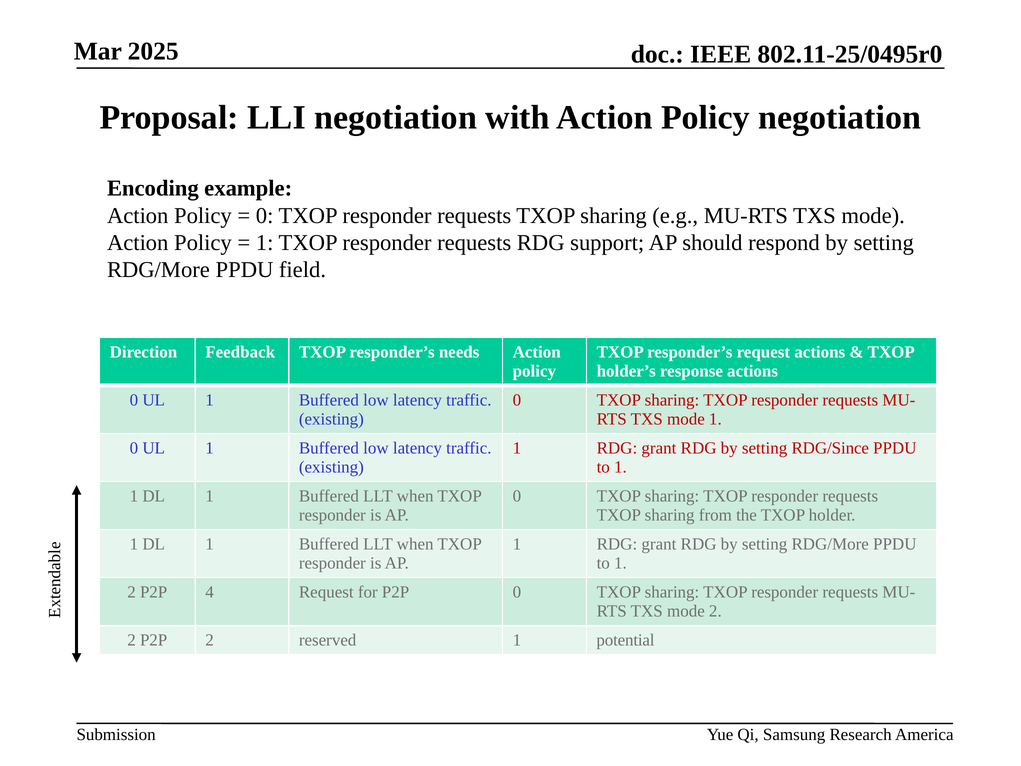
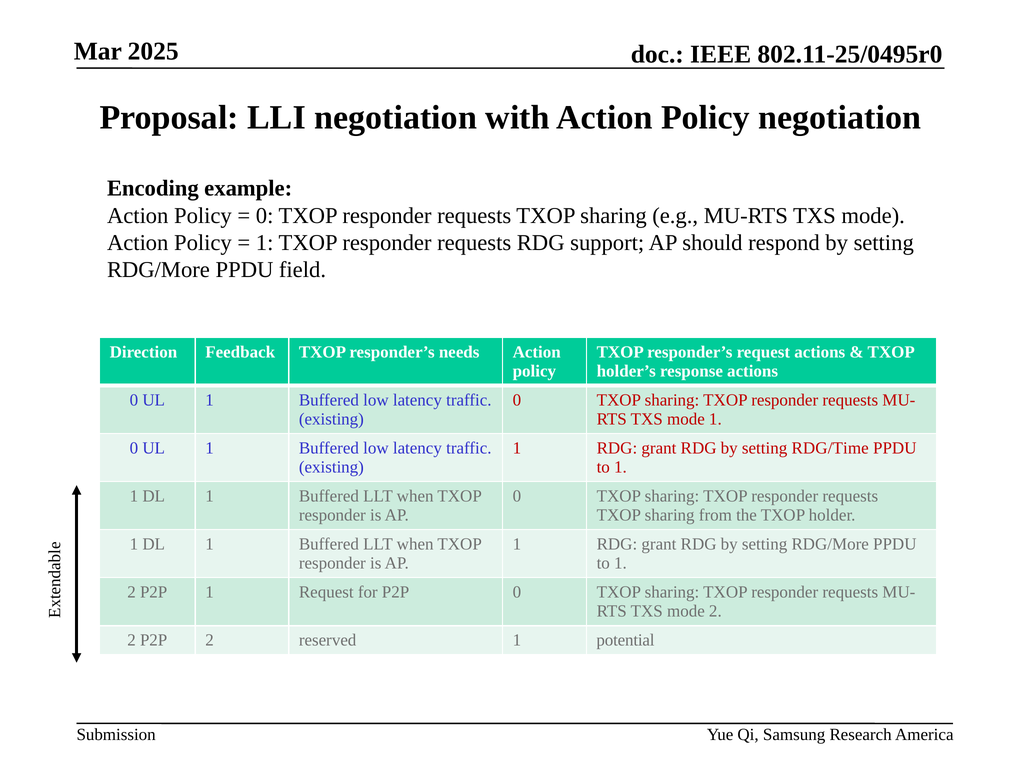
RDG/Since: RDG/Since -> RDG/Time (830, 448)
P2P 4: 4 -> 1 (210, 592)
